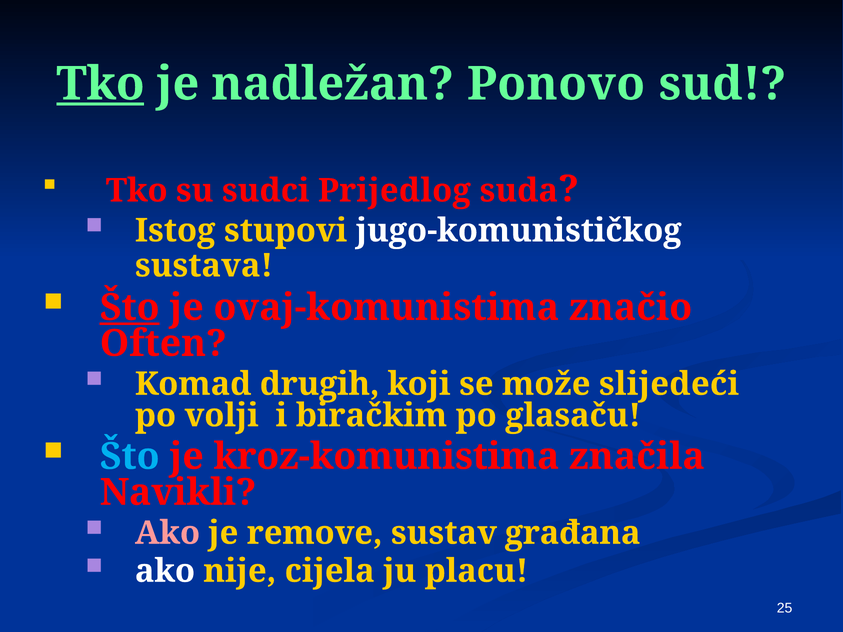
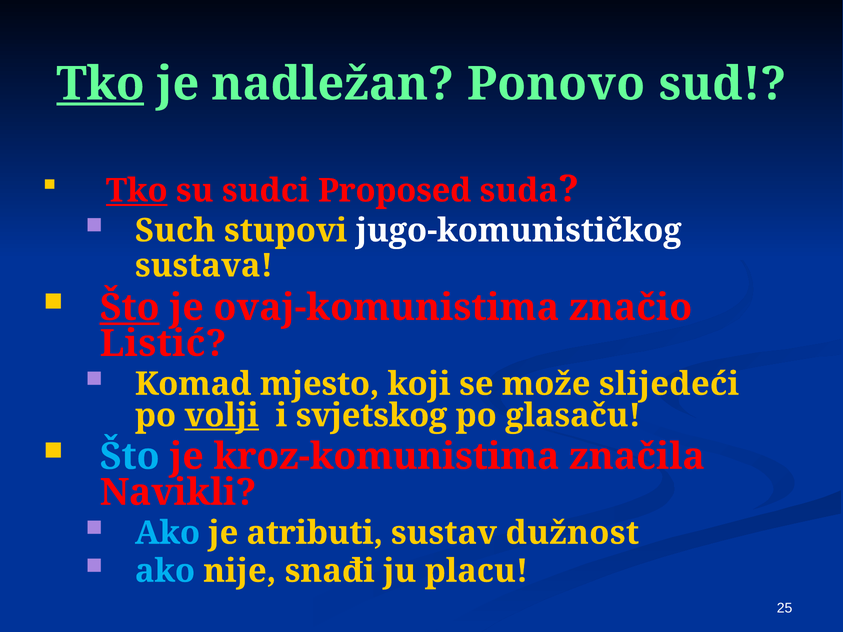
Tko underline: none -> present (137, 191)
Prijedlog: Prijedlog -> Proposed (395, 191)
Istog: Istog -> Such (175, 231)
Often: Often -> Listić (163, 344)
drugih: drugih -> mjesto (320, 384)
volji underline: none -> present (222, 416)
biračkim: biračkim -> svjetskog (372, 416)
Ako colour: pink -> light blue (167, 533)
remove: remove -> atributi (315, 533)
građana: građana -> dužnost (572, 533)
ako colour: white -> light blue (165, 571)
cijela: cijela -> snađi (330, 571)
